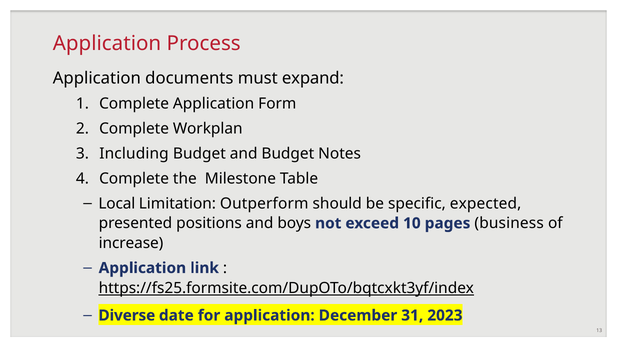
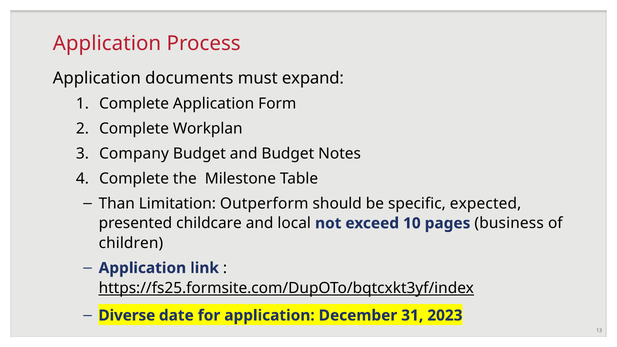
Including: Including -> Company (134, 154)
Local: Local -> Than (117, 203)
positions: positions -> childcare (209, 223)
boys: boys -> local (294, 223)
increase: increase -> children (131, 243)
